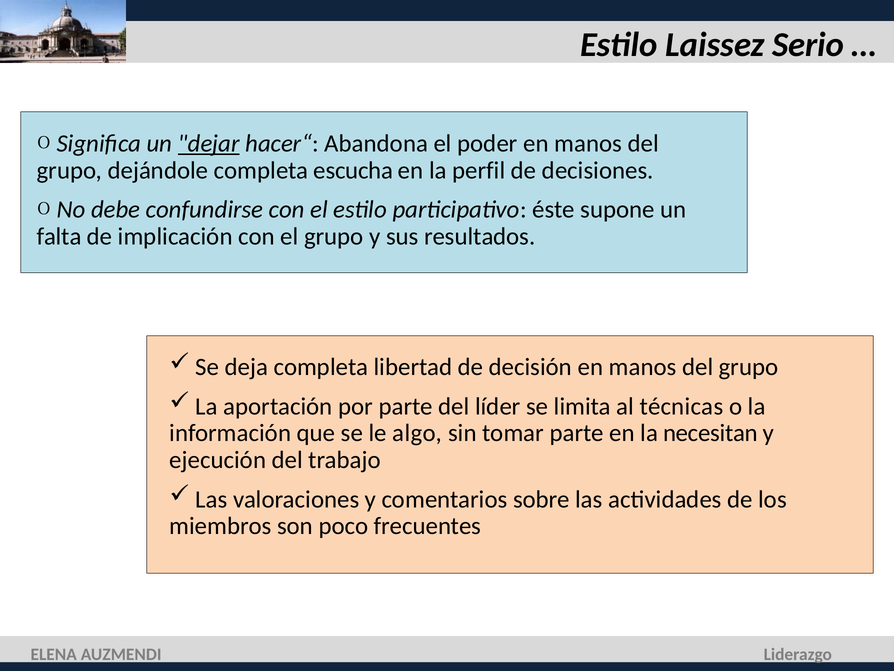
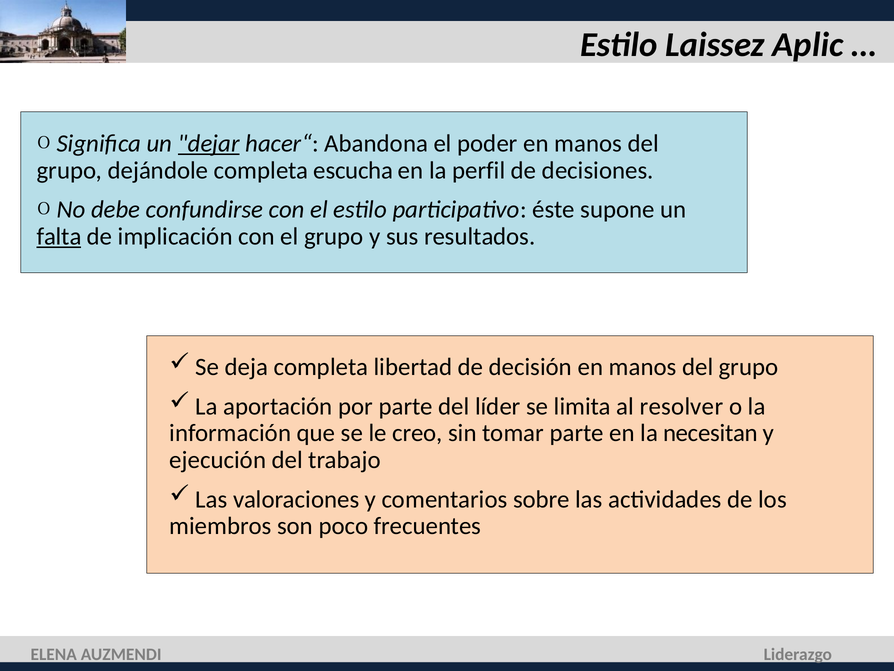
Serio: Serio -> Aplic (808, 45)
falta underline: none -> present (59, 236)
técnicas: técnicas -> resolver (681, 406)
algo: algo -> creo (417, 433)
